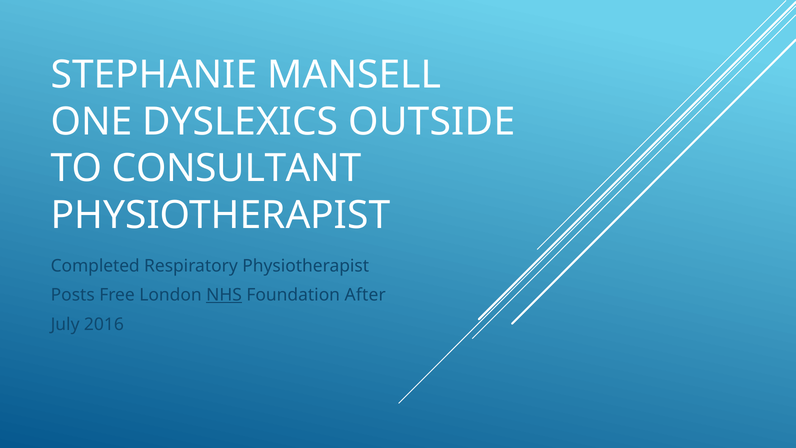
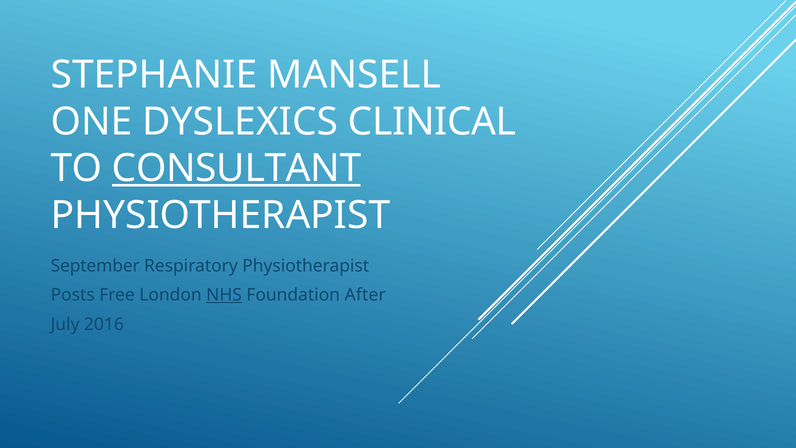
OUTSIDE: OUTSIDE -> CLINICAL (432, 122)
CONSULTANT underline: none -> present (237, 168)
Completed: Completed -> September (95, 266)
